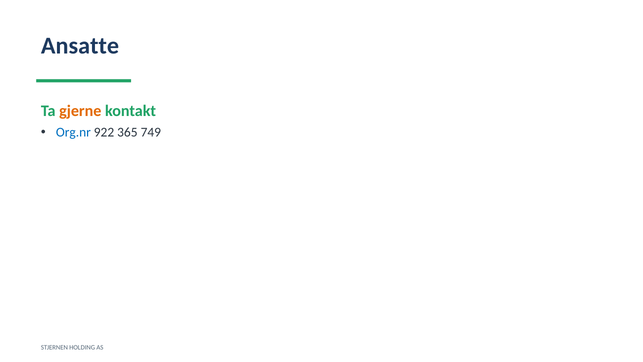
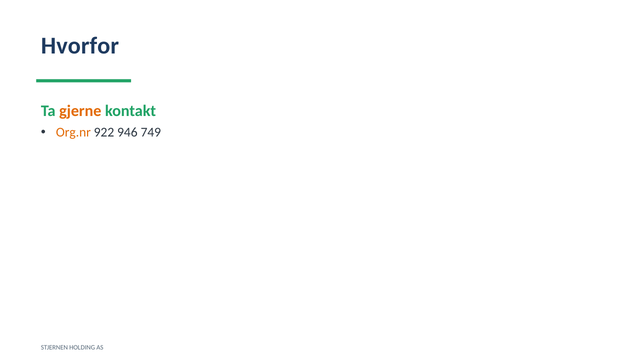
Ansatte: Ansatte -> Hvorfor (80, 46)
Org.nr colour: blue -> orange (73, 132)
365: 365 -> 946 (127, 132)
